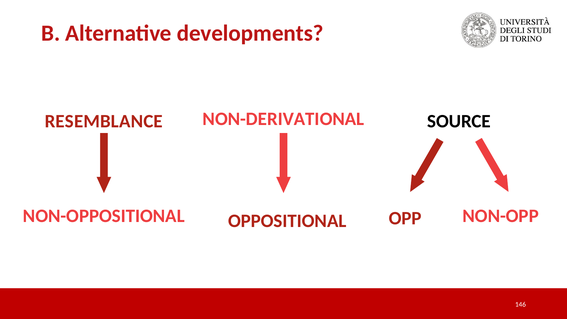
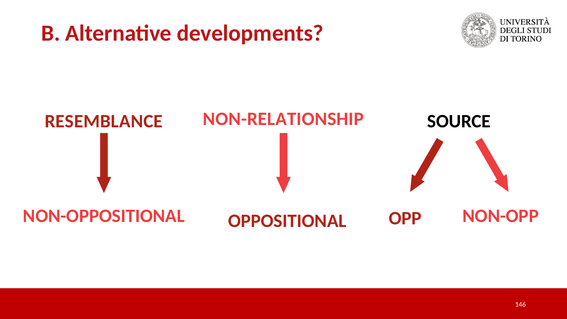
NON-DERIVATIONAL: NON-DERIVATIONAL -> NON-RELATIONSHIP (283, 119)
